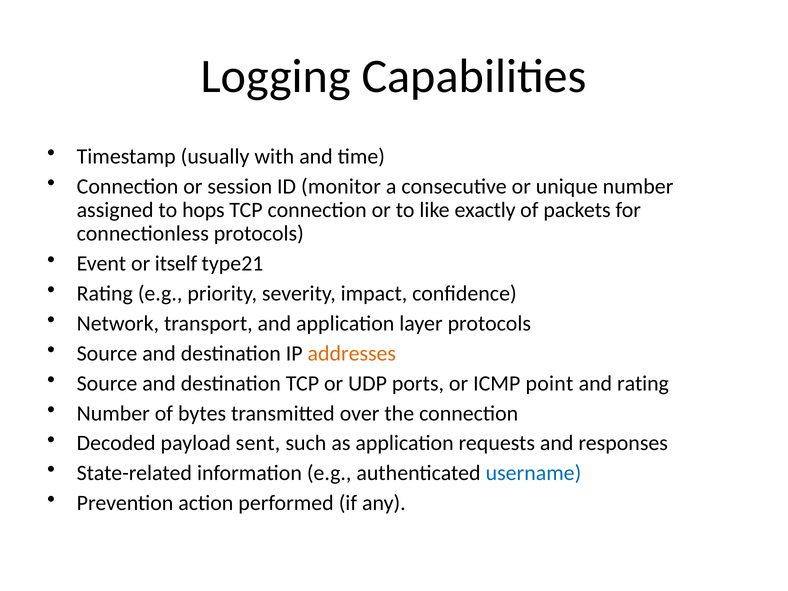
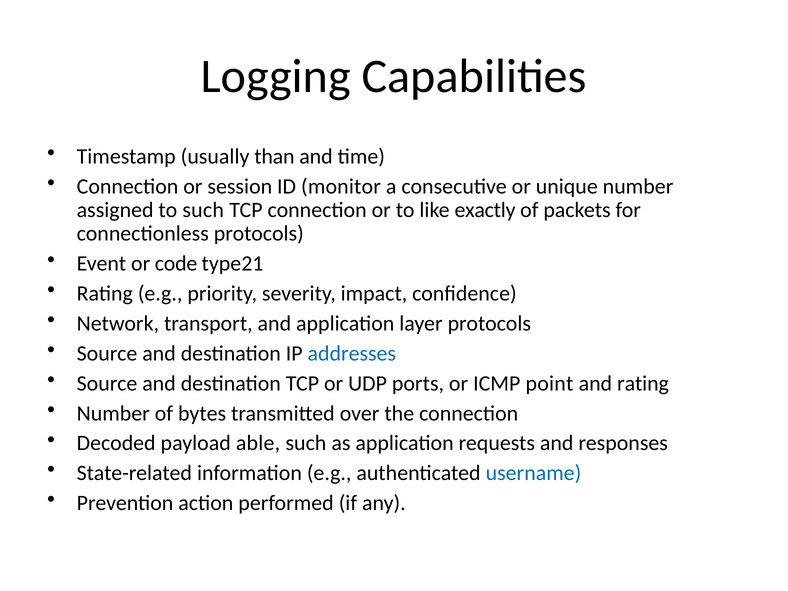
with: with -> than (274, 156)
to hops: hops -> such (203, 210)
itself: itself -> code (176, 264)
addresses colour: orange -> blue (352, 353)
sent: sent -> able (258, 443)
